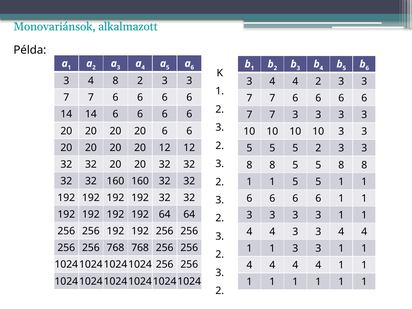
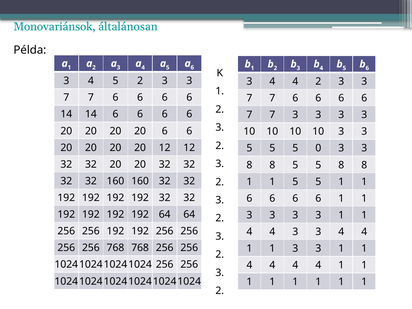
alkalmazott: alkalmazott -> általánosan (128, 27)
4 8: 8 -> 5 (116, 81)
5 2: 2 -> 0 (318, 148)
